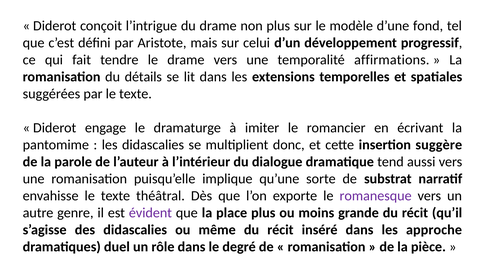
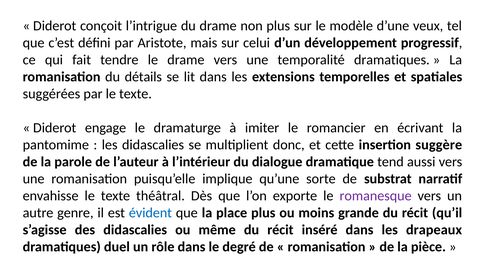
fond: fond -> veux (428, 26)
temporalité affirmations: affirmations -> dramatiques (392, 60)
évident colour: purple -> blue (150, 213)
approche: approche -> drapeaux (434, 230)
